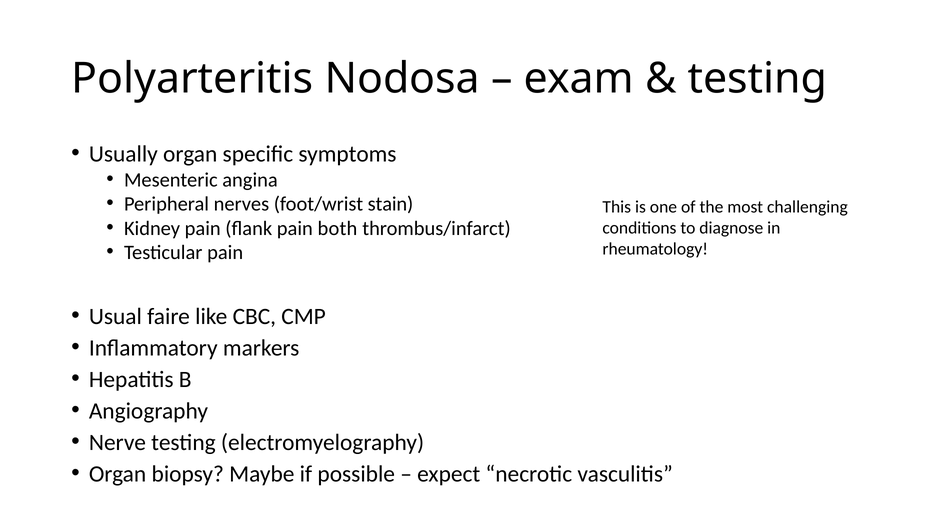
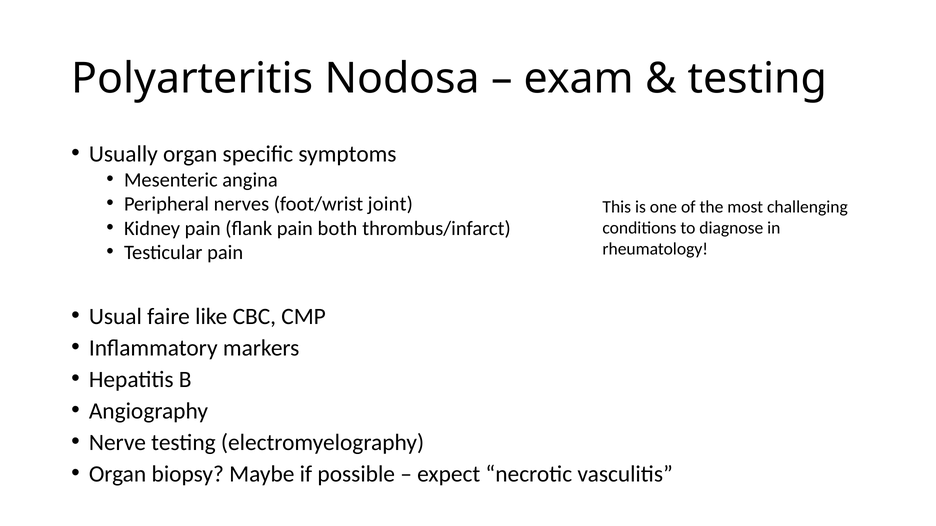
stain: stain -> joint (390, 204)
